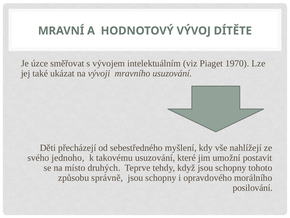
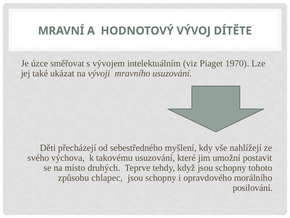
jednoho: jednoho -> výchova (68, 157)
správně: správně -> chlapec (107, 177)
